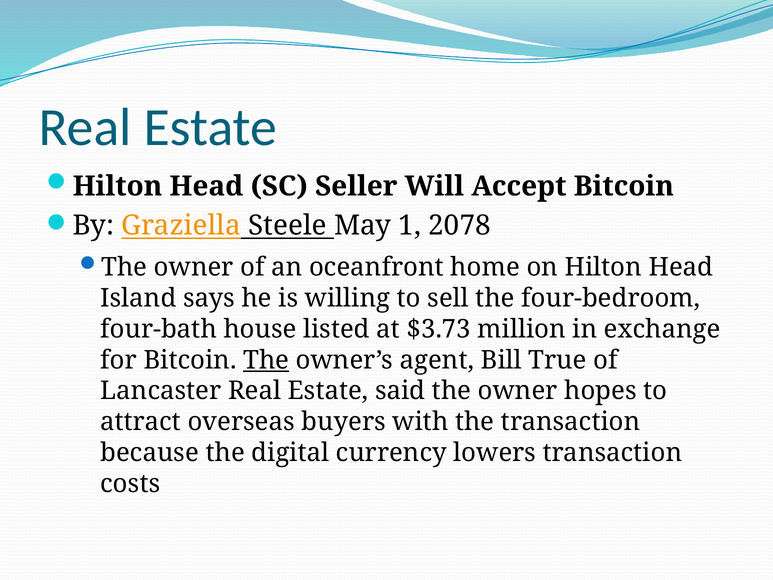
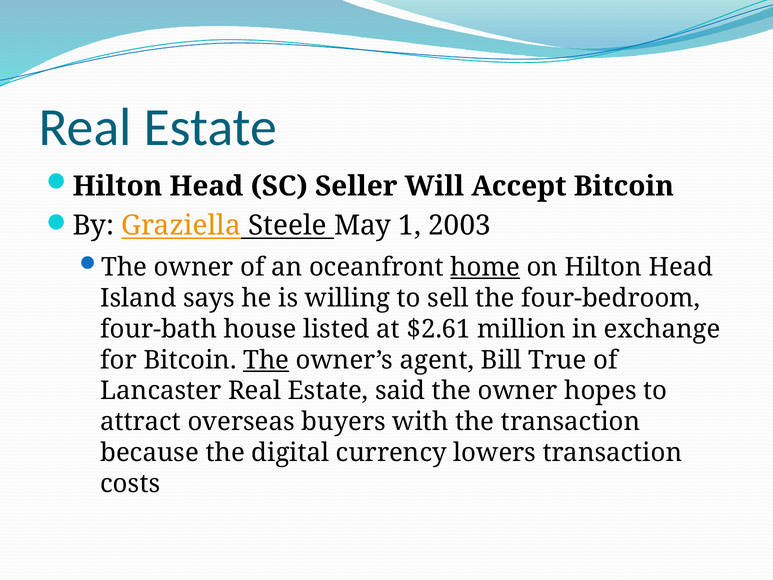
2078: 2078 -> 2003 (460, 225)
home underline: none -> present (485, 267)
$3.73: $3.73 -> $2.61 (439, 329)
